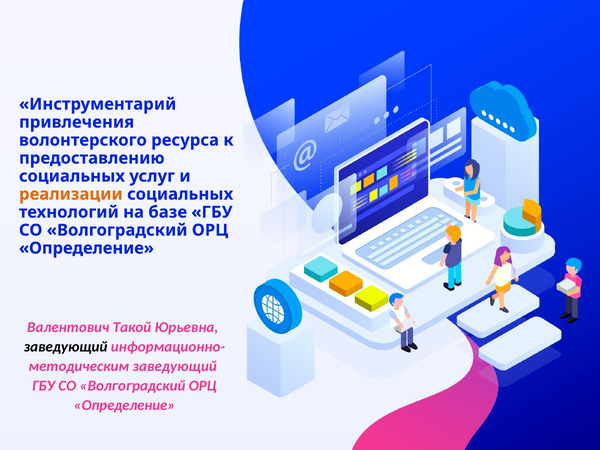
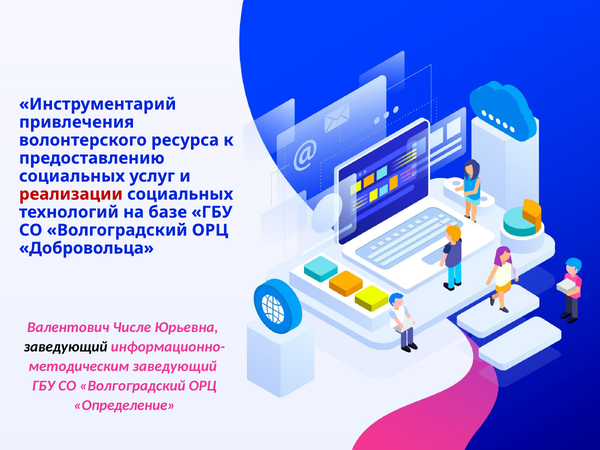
реализации colour: orange -> red (71, 194)
Определение: Определение -> Добровольца (86, 248)
Такой: Такой -> Числе (132, 327)
